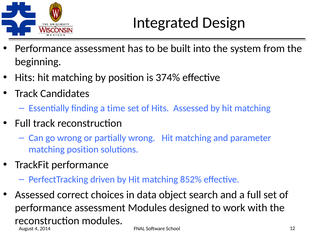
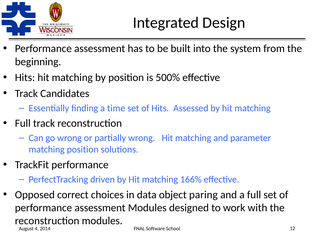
374%: 374% -> 500% (168, 77)
852%: 852% -> 166% (191, 179)
Assessed: Assessed -> Opposed (35, 194)
search: search -> paring (203, 194)
